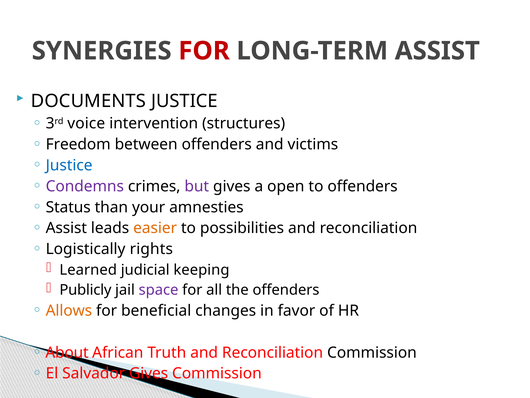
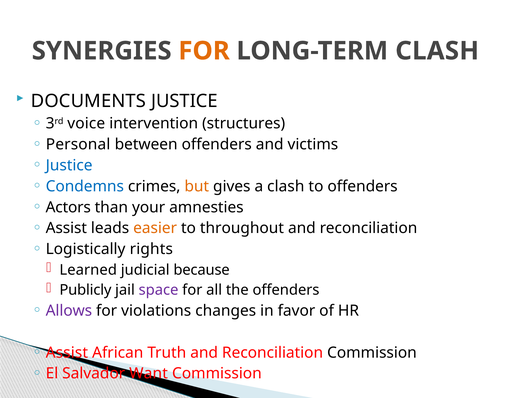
FOR colour: red -> orange (204, 51)
LONG-TERM ASSIST: ASSIST -> CLASH (437, 51)
Freedom: Freedom -> Personal (78, 144)
Condemns colour: purple -> blue (85, 186)
but colour: purple -> orange (197, 186)
a open: open -> clash (286, 186)
Status: Status -> Actors (68, 207)
possibilities: possibilities -> throughout (242, 228)
keeping: keeping -> because (202, 269)
Allows colour: orange -> purple (69, 310)
beneficial: beneficial -> violations (156, 310)
About: About -> Assist (67, 352)
Salvador Gives: Gives -> Want (149, 373)
